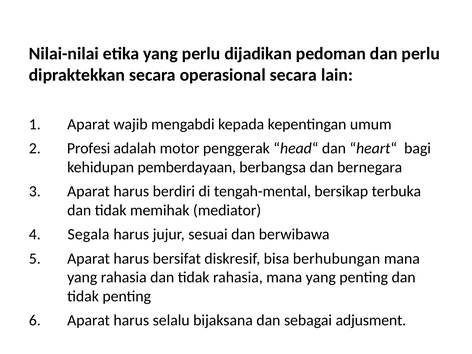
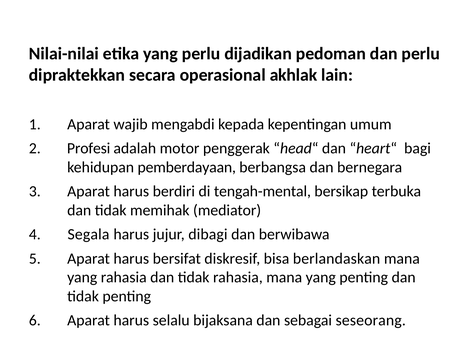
operasional secara: secara -> akhlak (293, 75)
sesuai: sesuai -> dibagi (208, 234)
berhubungan: berhubungan -> berlandaskan (337, 258)
adjusment: adjusment -> seseorang (371, 320)
